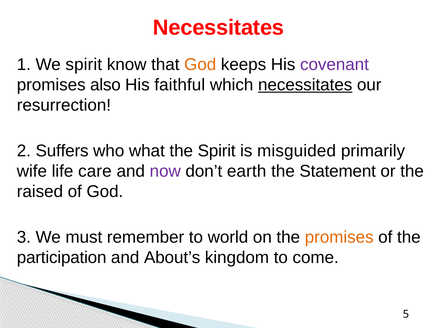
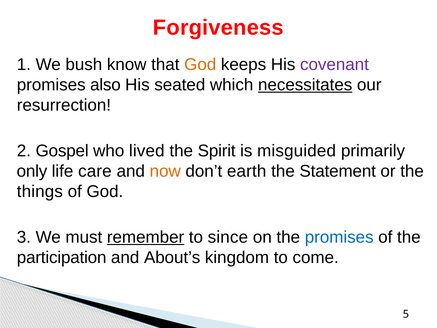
Necessitates: Necessitates -> Forgiveness (218, 28)
We spirit: spirit -> bush (84, 64)
faithful: faithful -> seated (180, 85)
Suffers: Suffers -> Gospel (62, 151)
what: what -> lived (147, 151)
wife: wife -> only (32, 171)
now colour: purple -> orange (165, 171)
raised: raised -> things (40, 191)
remember underline: none -> present (146, 237)
world: world -> since (228, 237)
promises colour: orange -> blue (339, 237)
